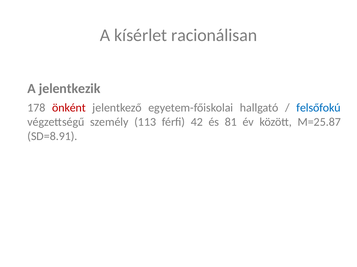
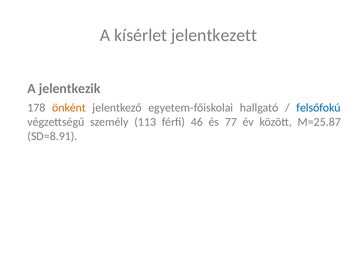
racionálisan: racionálisan -> jelentkezett (214, 35)
önként colour: red -> orange (69, 108)
42: 42 -> 46 (197, 122)
81: 81 -> 77 (231, 122)
